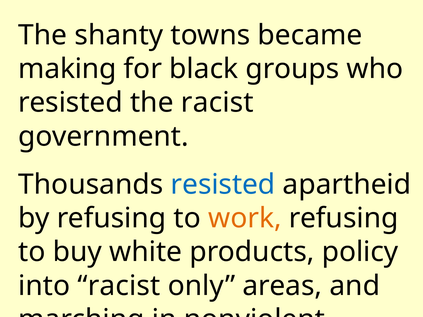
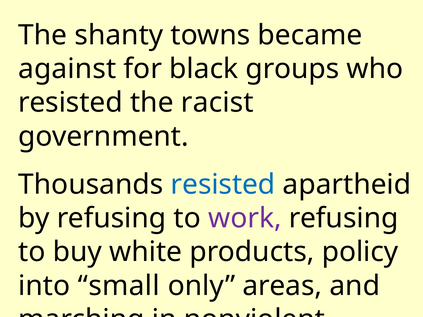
making: making -> against (67, 69)
work colour: orange -> purple (245, 218)
into racist: racist -> small (119, 286)
